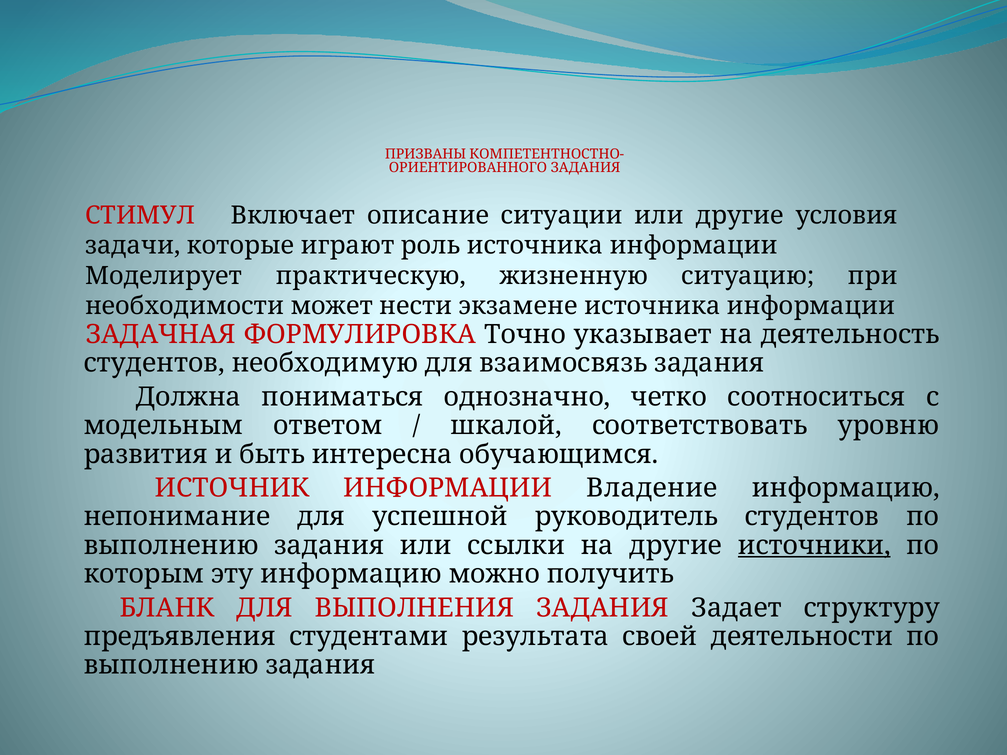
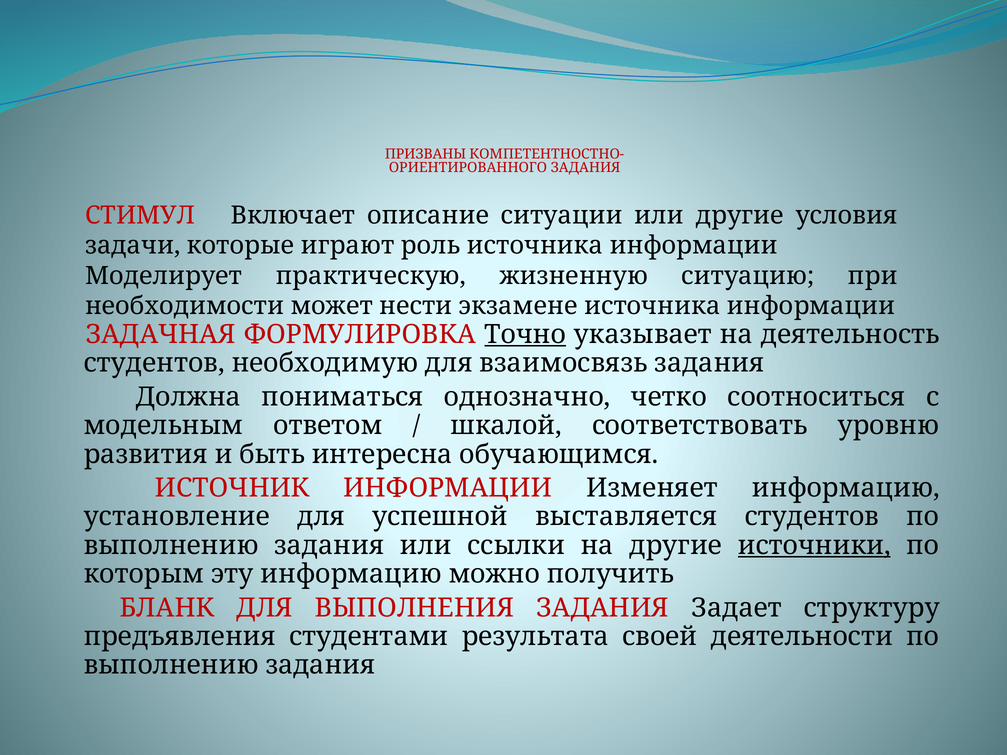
Точно underline: none -> present (525, 335)
Владение: Владение -> Изменяет (652, 488)
непонимание: непонимание -> установление (177, 517)
руководитель: руководитель -> выставляется (626, 517)
